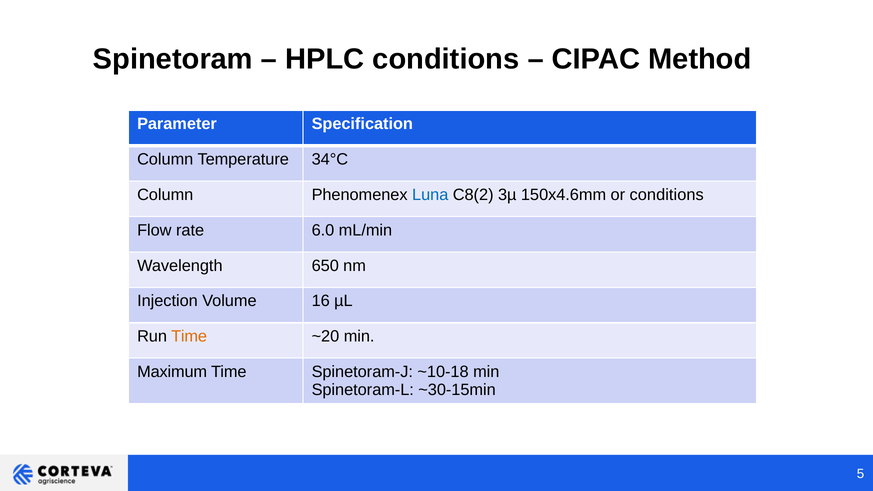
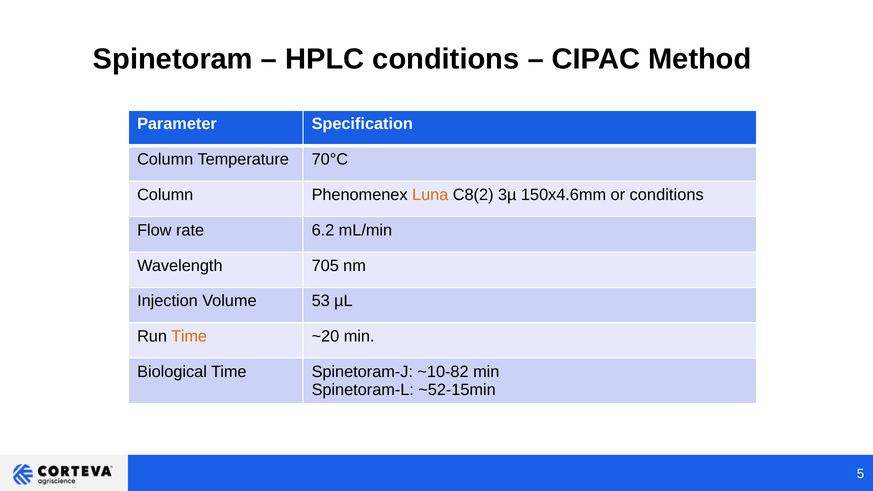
34°C: 34°C -> 70°C (330, 159)
Luna colour: blue -> orange (430, 195)
6.0: 6.0 -> 6.2 (323, 230)
650: 650 -> 705 (325, 266)
16: 16 -> 53 (321, 301)
Maximum: Maximum -> Biological (172, 372)
~10-18: ~10-18 -> ~10-82 (443, 372)
~30-15min: ~30-15min -> ~52-15min (457, 390)
